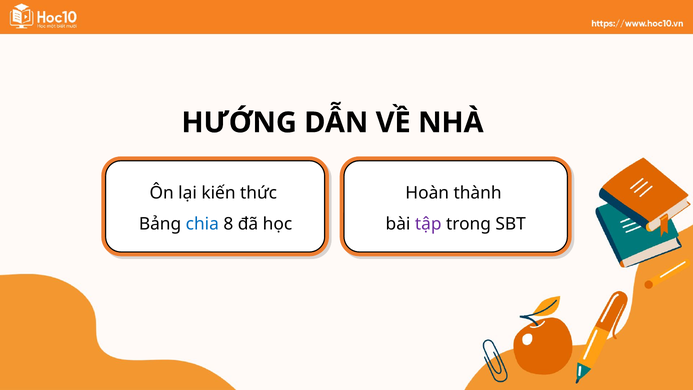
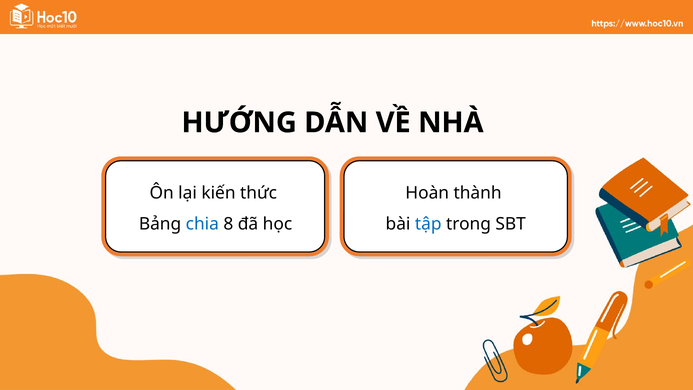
tập colour: purple -> blue (428, 224)
